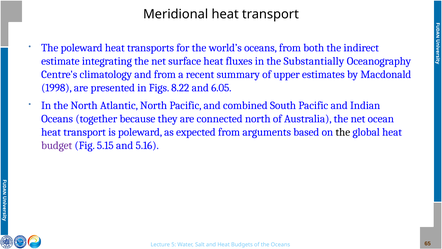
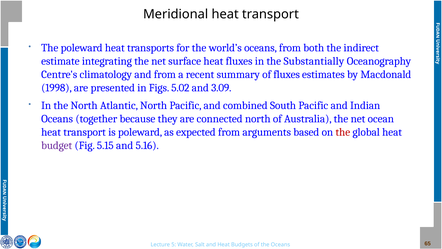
of upper: upper -> fluxes (287, 74)
8.22: 8.22 -> 5.02 (180, 88)
6.05: 6.05 -> 3.09 (221, 88)
the colour: black -> red (343, 132)
